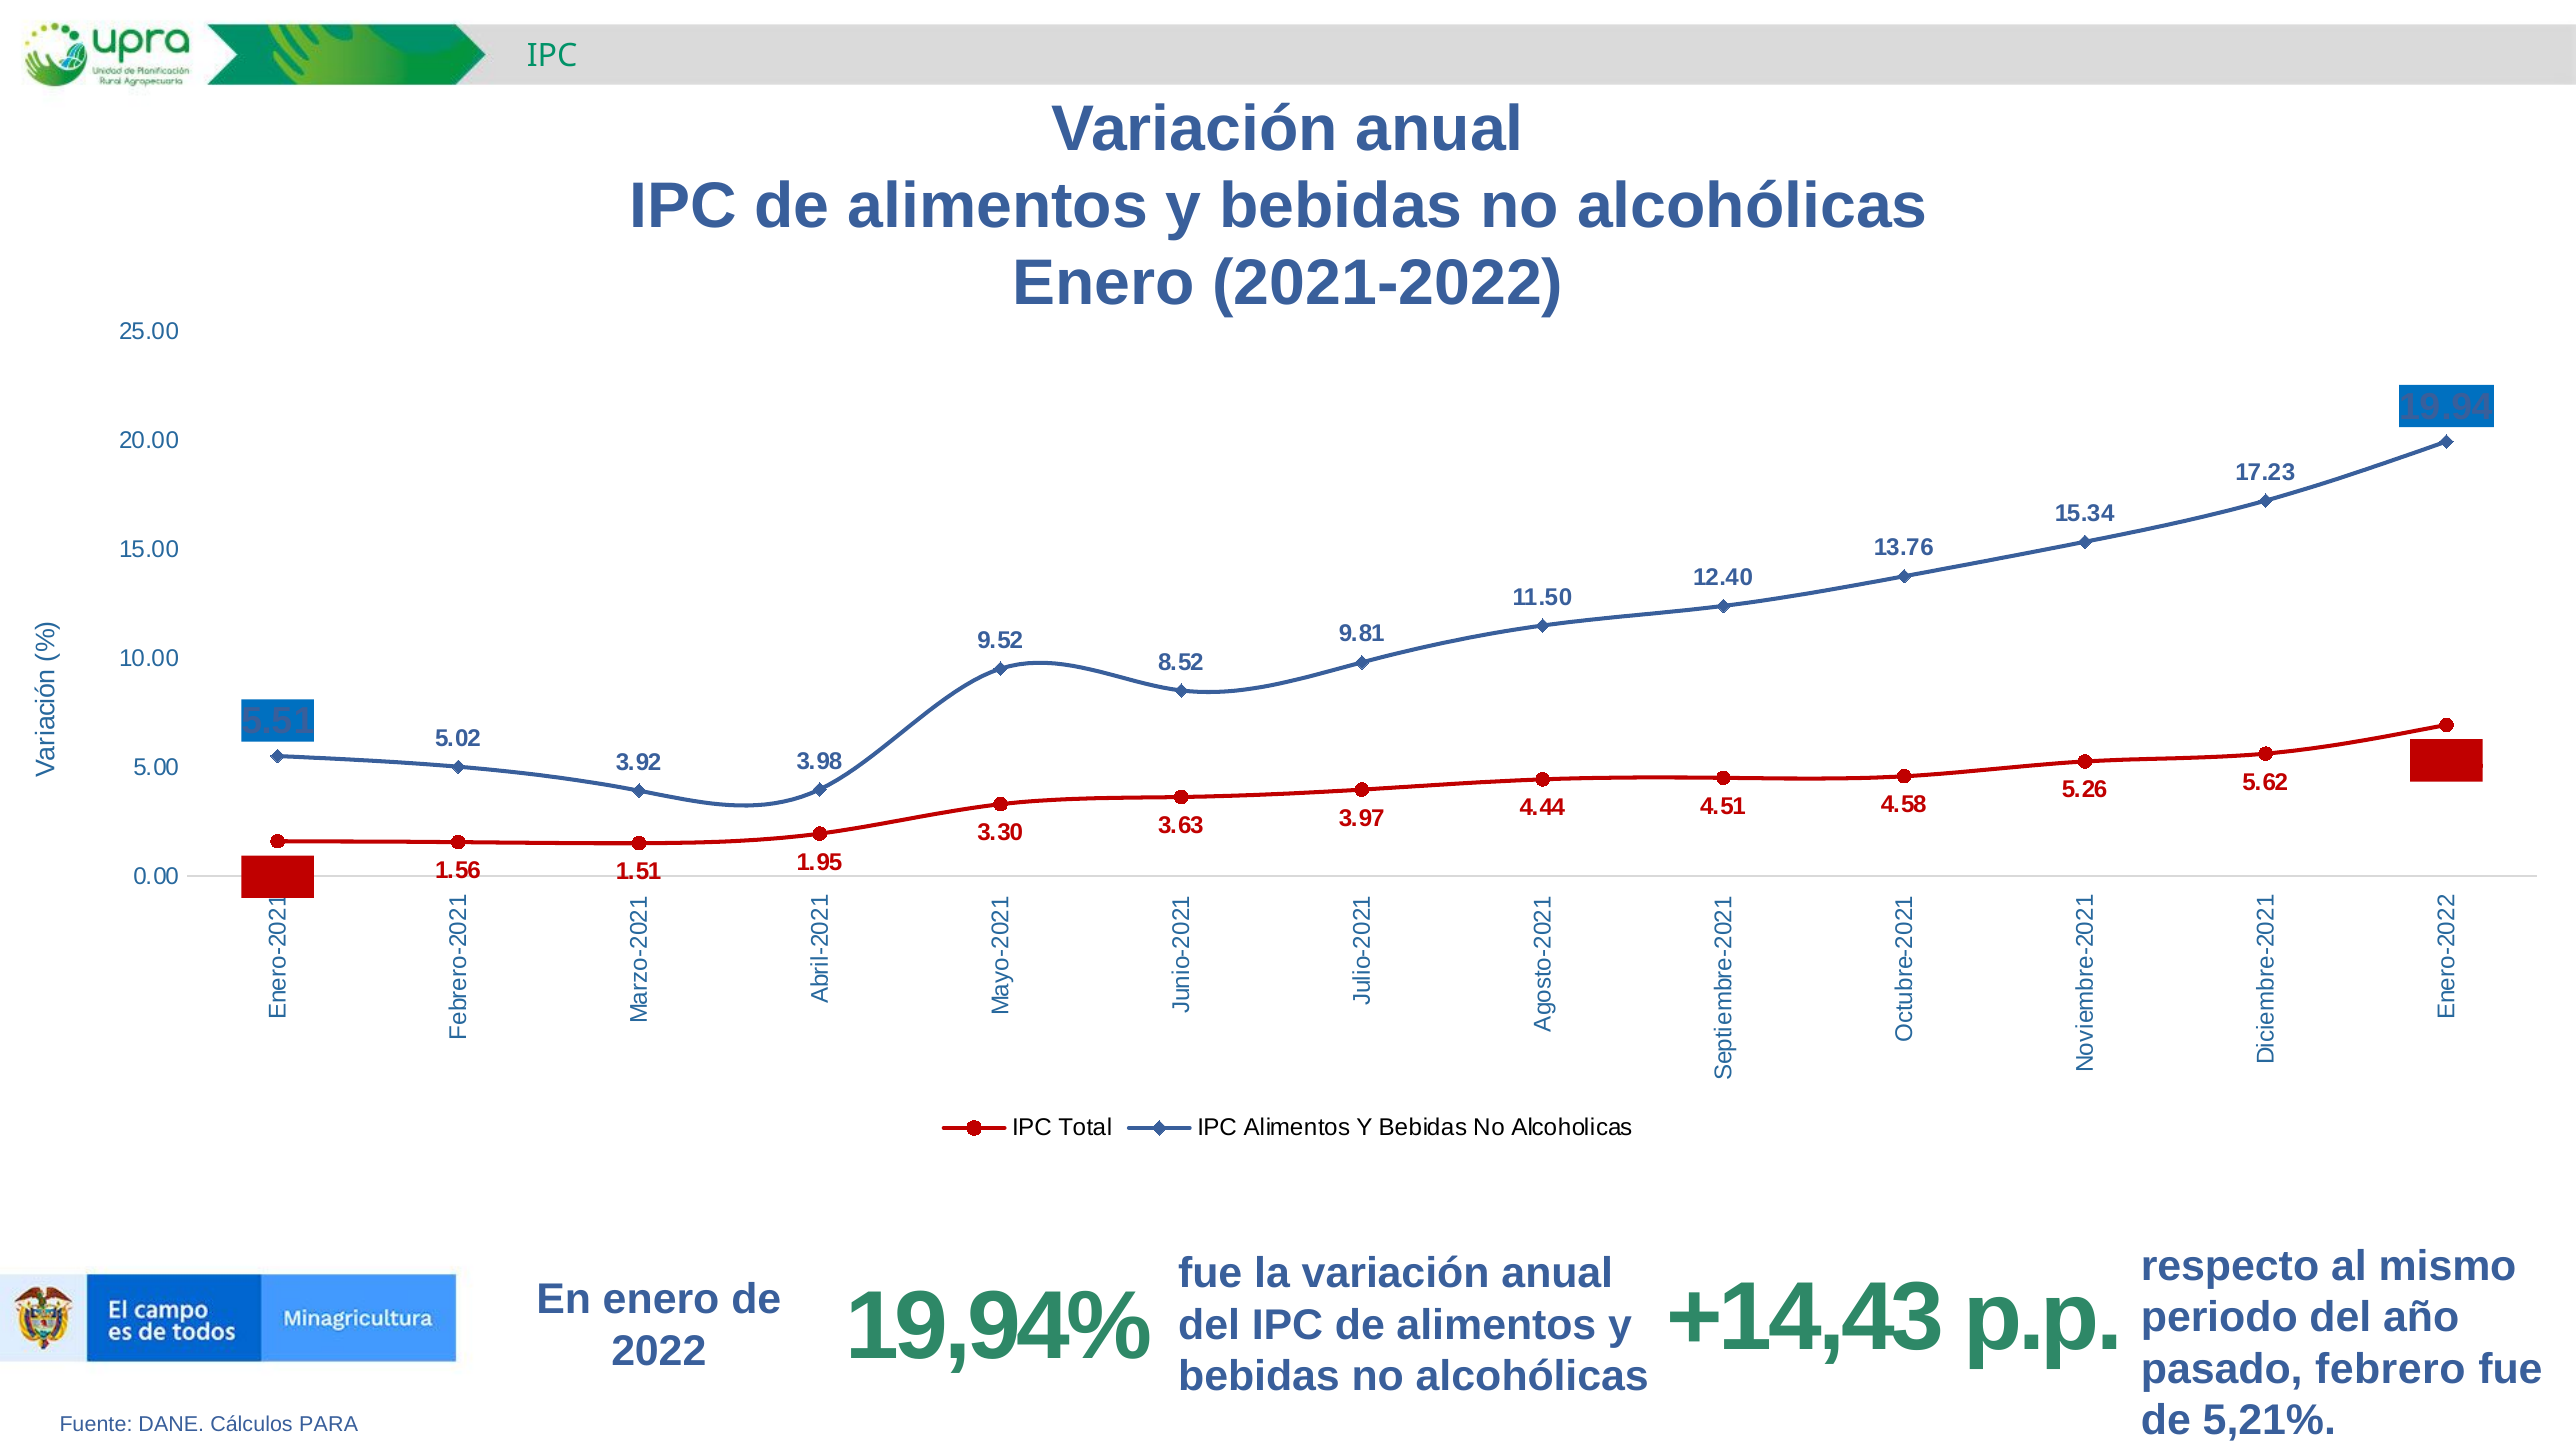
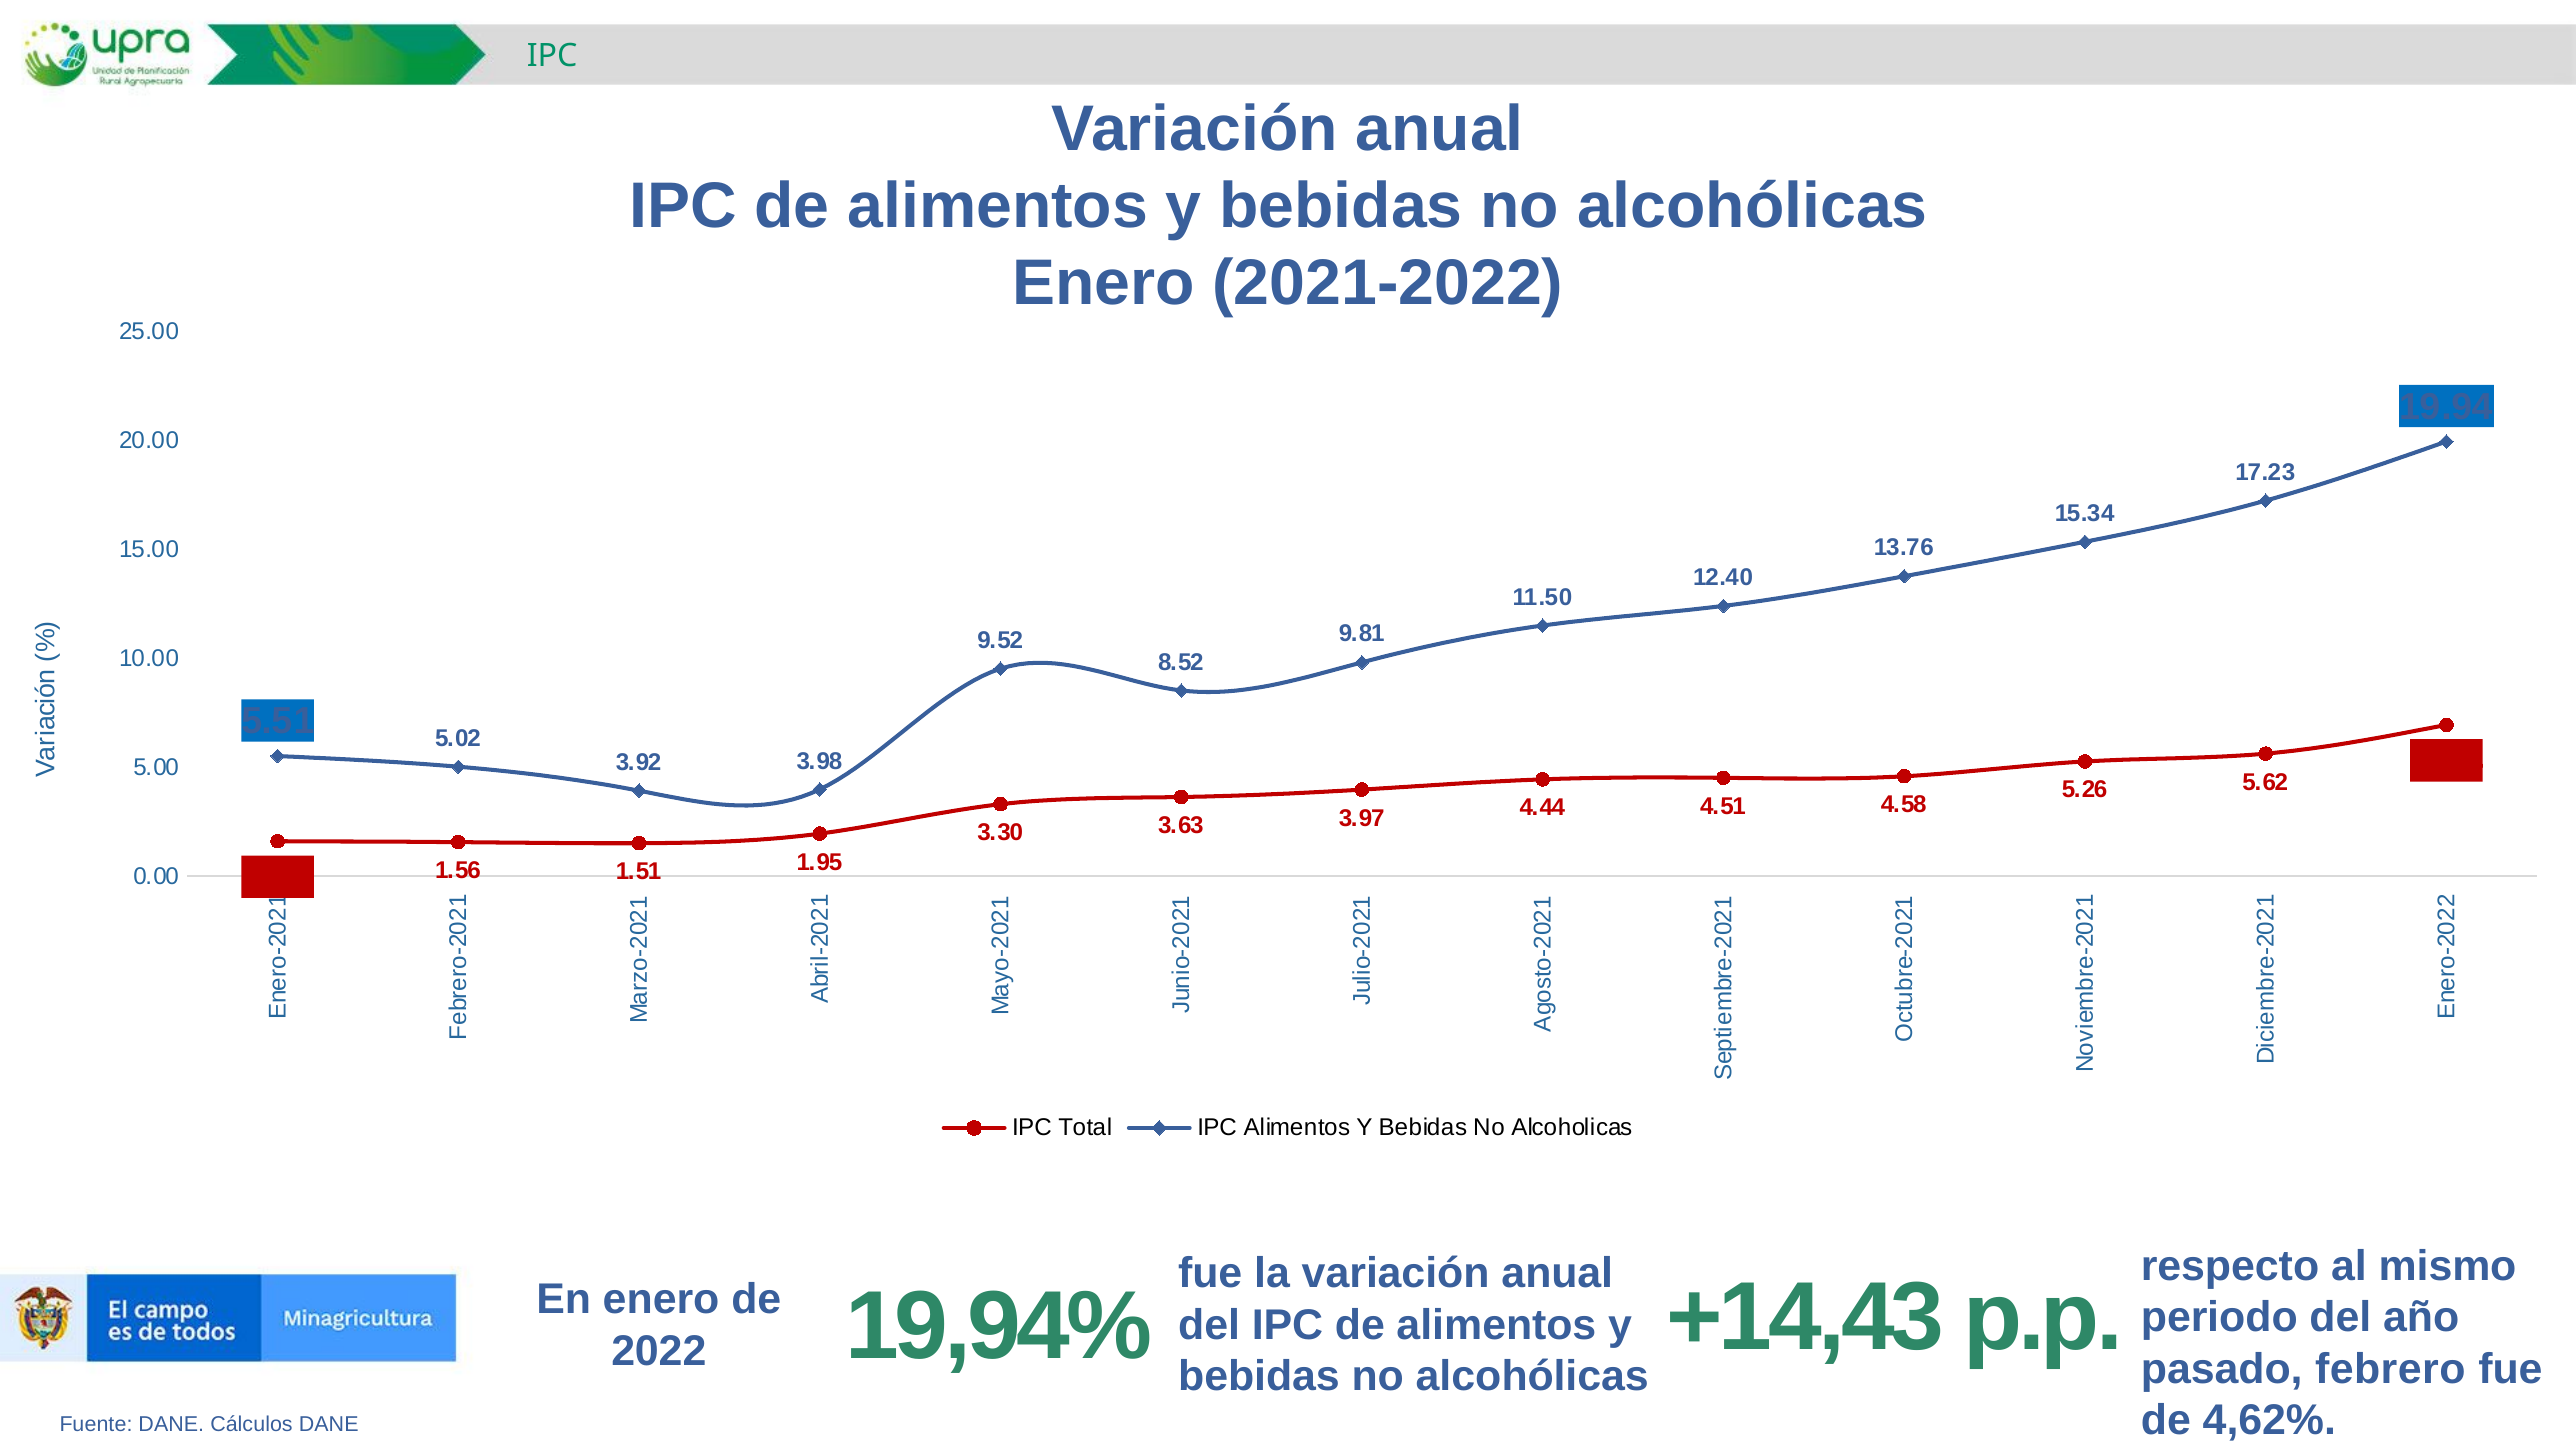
5,21%: 5,21% -> 4,62% (2269, 1421)
Cálculos PARA: PARA -> DANE (329, 1425)
